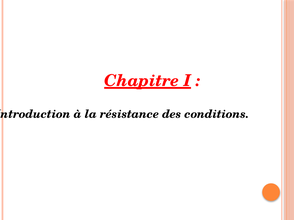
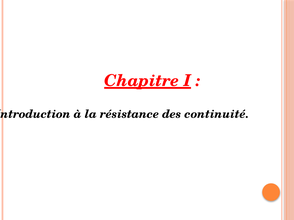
conditions: conditions -> continuité (217, 114)
